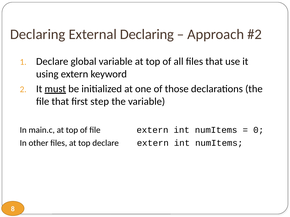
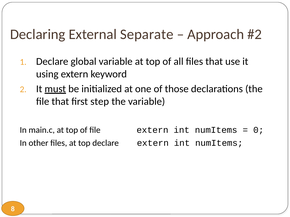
External Declaring: Declaring -> Separate (147, 34)
